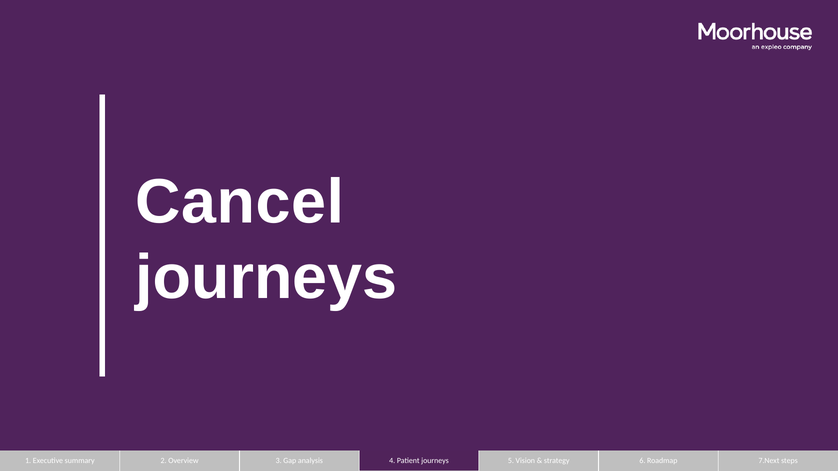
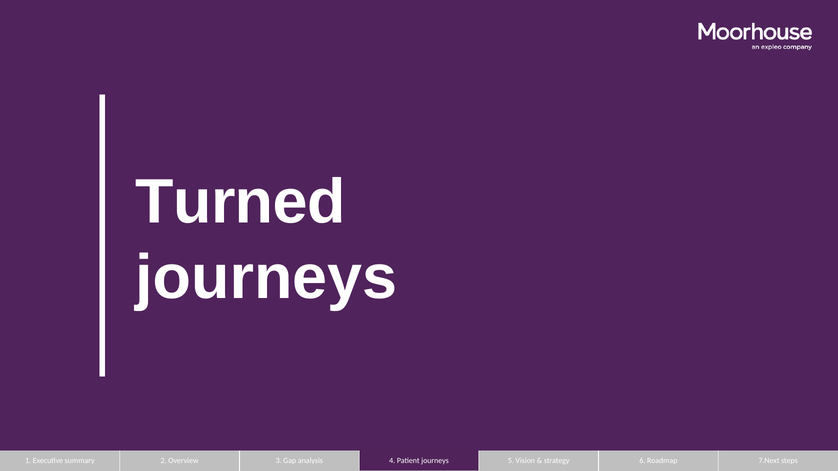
Cancel: Cancel -> Turned (240, 202)
